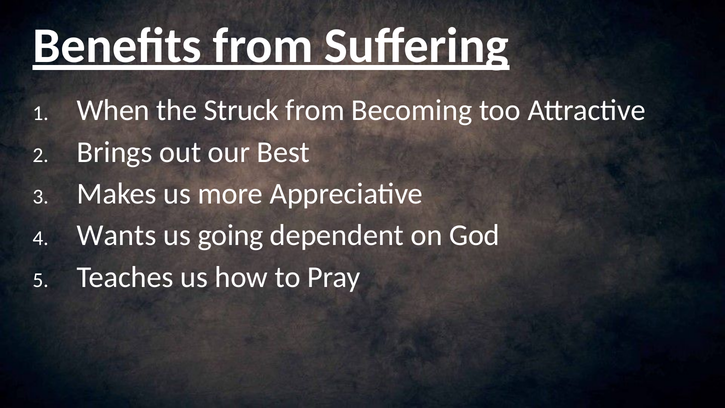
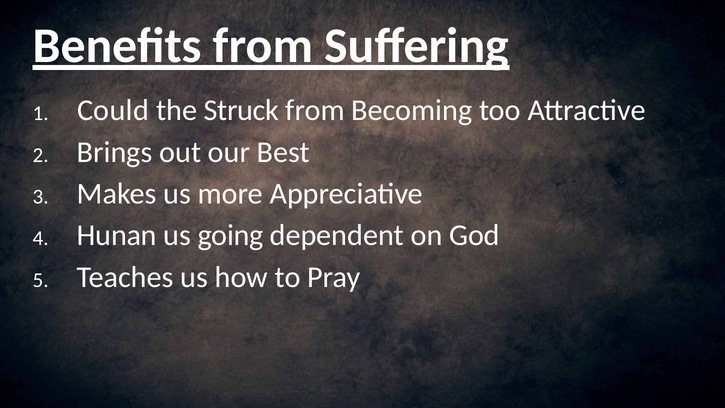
When: When -> Could (113, 110)
Wants: Wants -> Hunan (117, 235)
